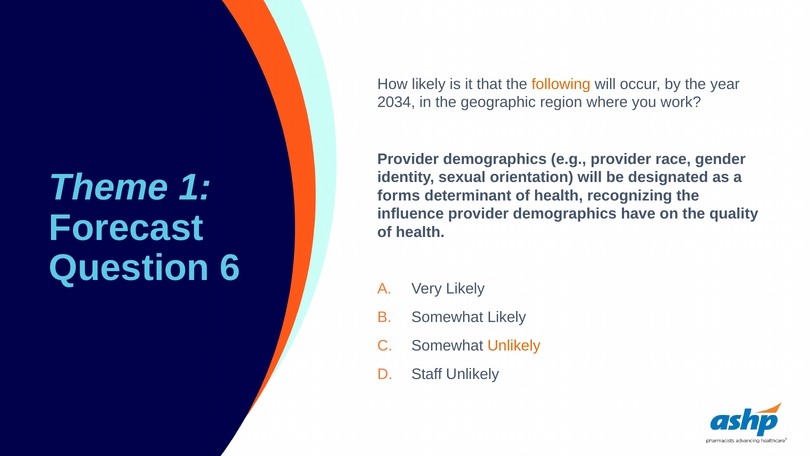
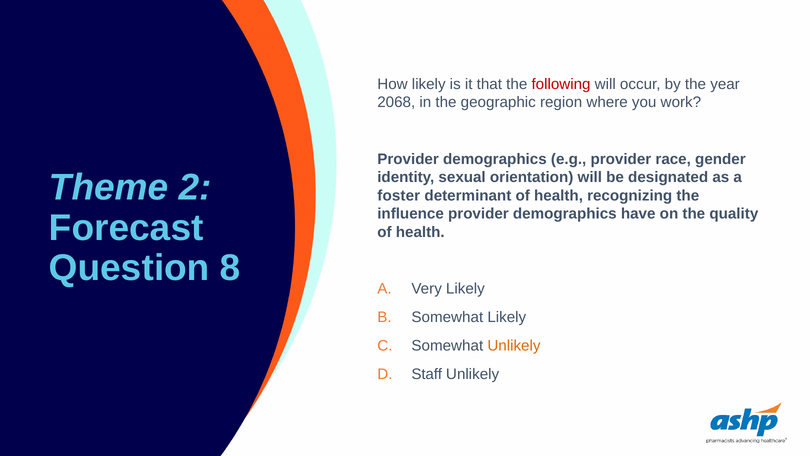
following colour: orange -> red (561, 84)
2034: 2034 -> 2068 (396, 102)
1: 1 -> 2 (195, 187)
forms: forms -> foster (399, 195)
6: 6 -> 8 (230, 268)
